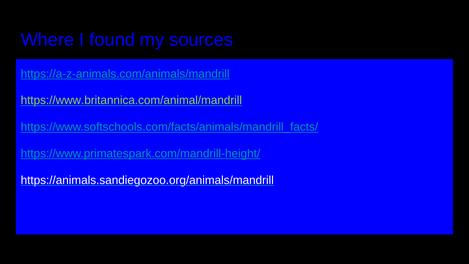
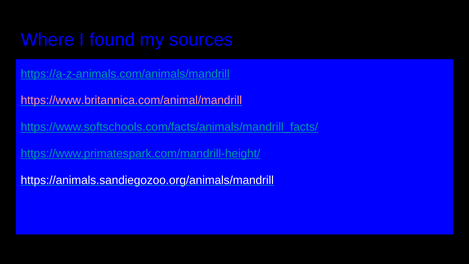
https://www.britannica.com/animal/mandrill colour: light green -> pink (131, 100)
